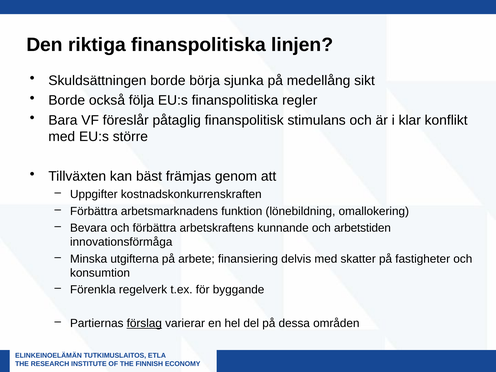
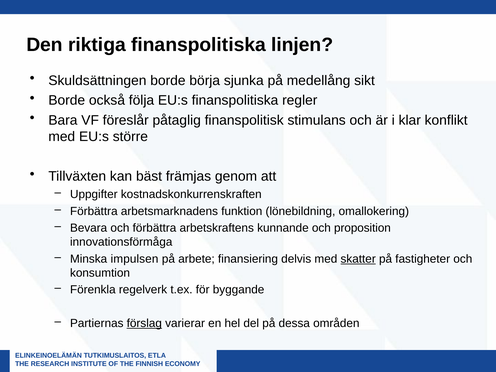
arbetstiden: arbetstiden -> proposition (362, 228)
utgifterna: utgifterna -> impulsen (135, 259)
skatter underline: none -> present (358, 259)
